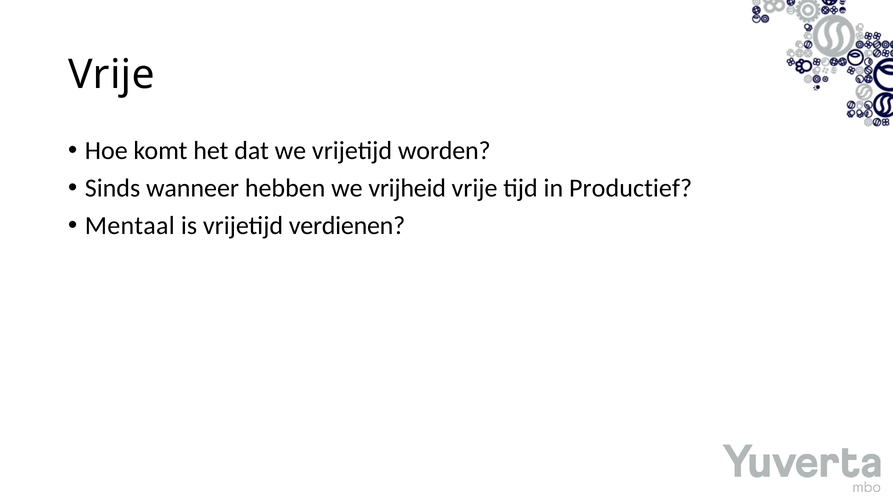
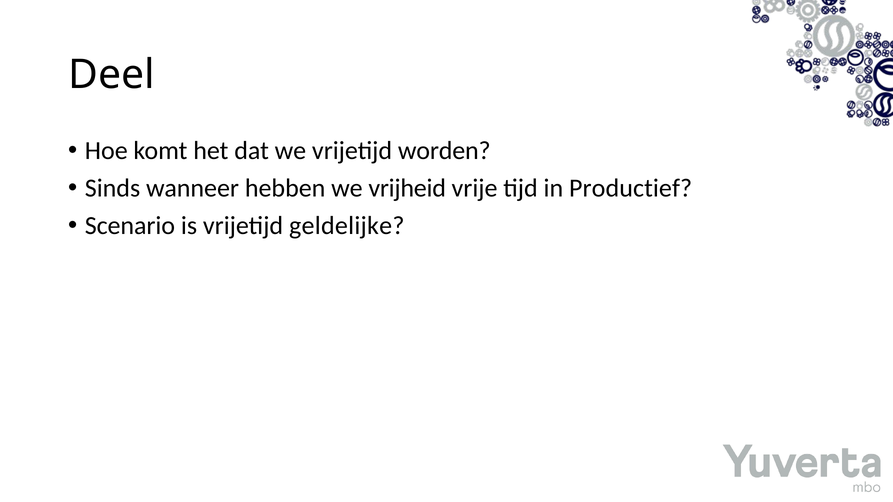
Vrije: Vrije -> Deel (112, 75)
Mentaal: Mentaal -> Scenario (130, 226)
verdienen: verdienen -> geldelijke (347, 226)
